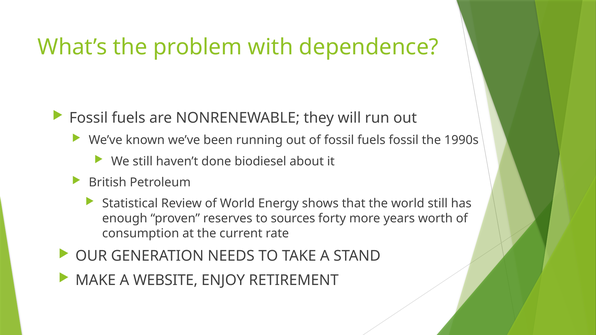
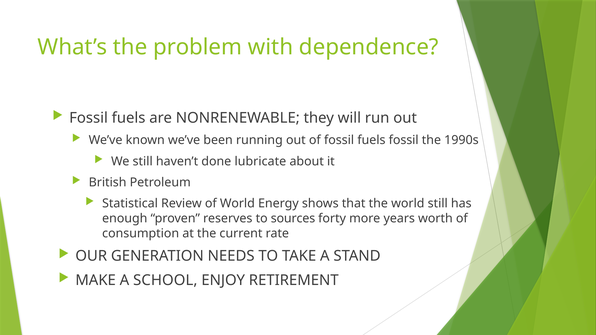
biodiesel: biodiesel -> lubricate (260, 161)
WEBSITE: WEBSITE -> SCHOOL (165, 280)
